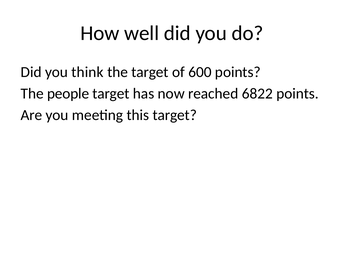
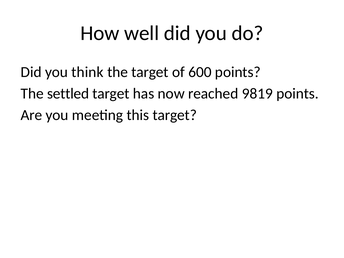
people: people -> settled (68, 94)
6822: 6822 -> 9819 (257, 94)
